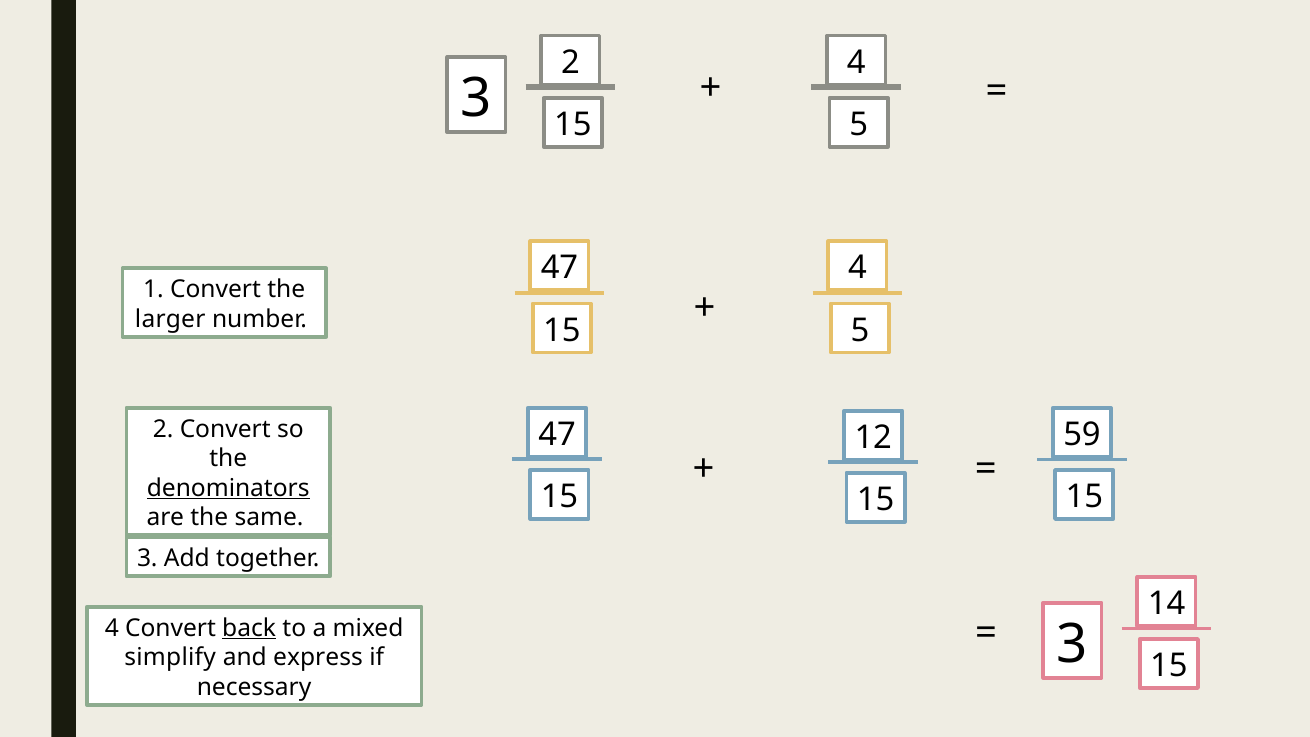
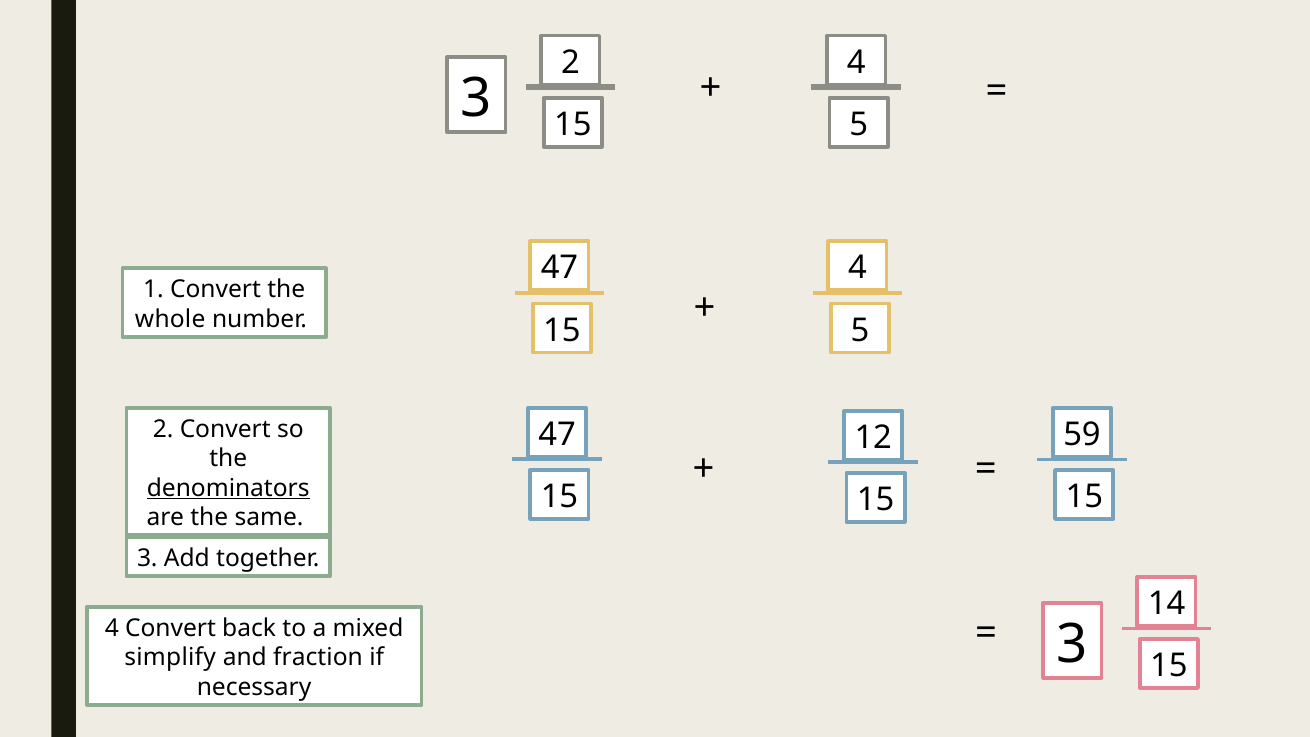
larger: larger -> whole (170, 319)
back underline: present -> none (249, 628)
express: express -> fraction (318, 657)
